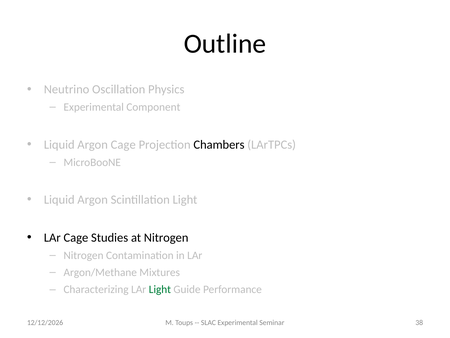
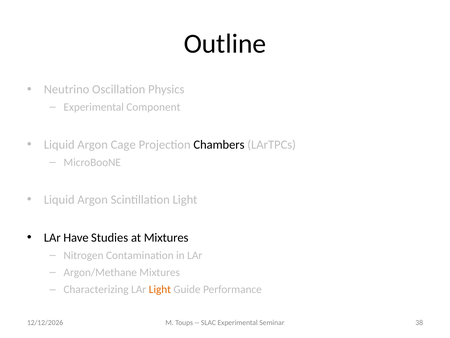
LAr Cage: Cage -> Have (76, 237)
at Nitrogen: Nitrogen -> Mixtures (166, 237)
Light colour: green -> orange (160, 289)
